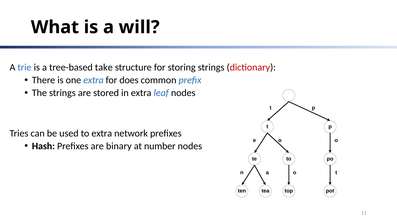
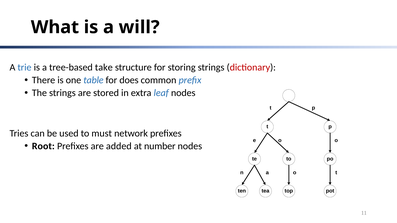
one extra: extra -> table (93, 80)
to extra: extra -> must (102, 133)
Hash: Hash -> Root (43, 146)
binary: binary -> added (119, 146)
